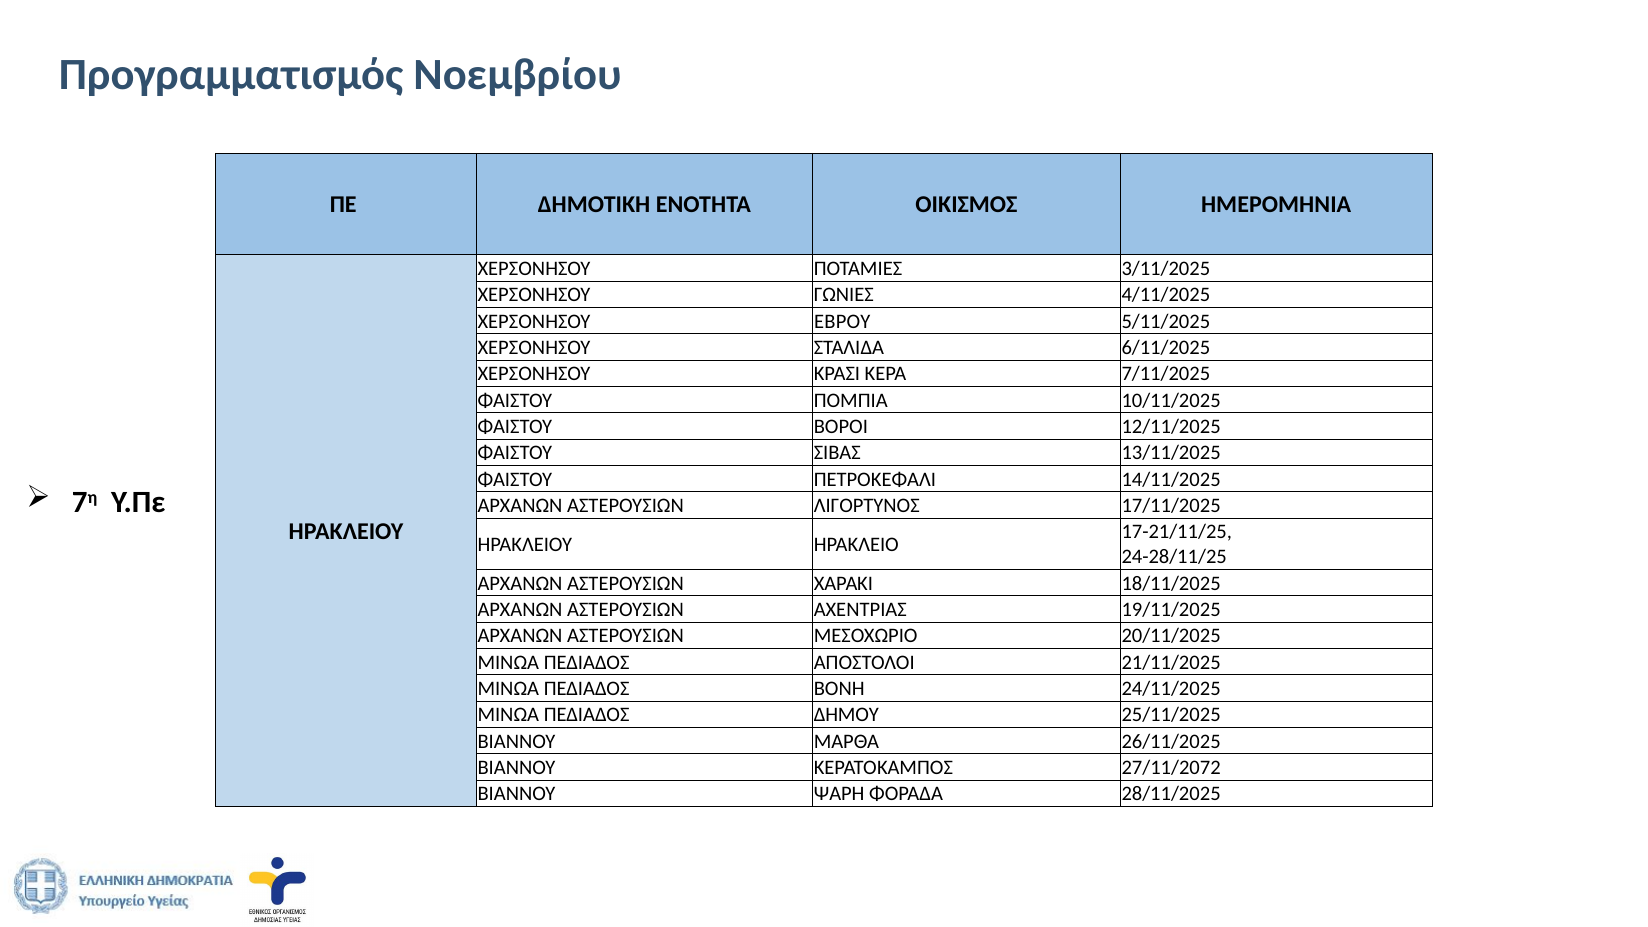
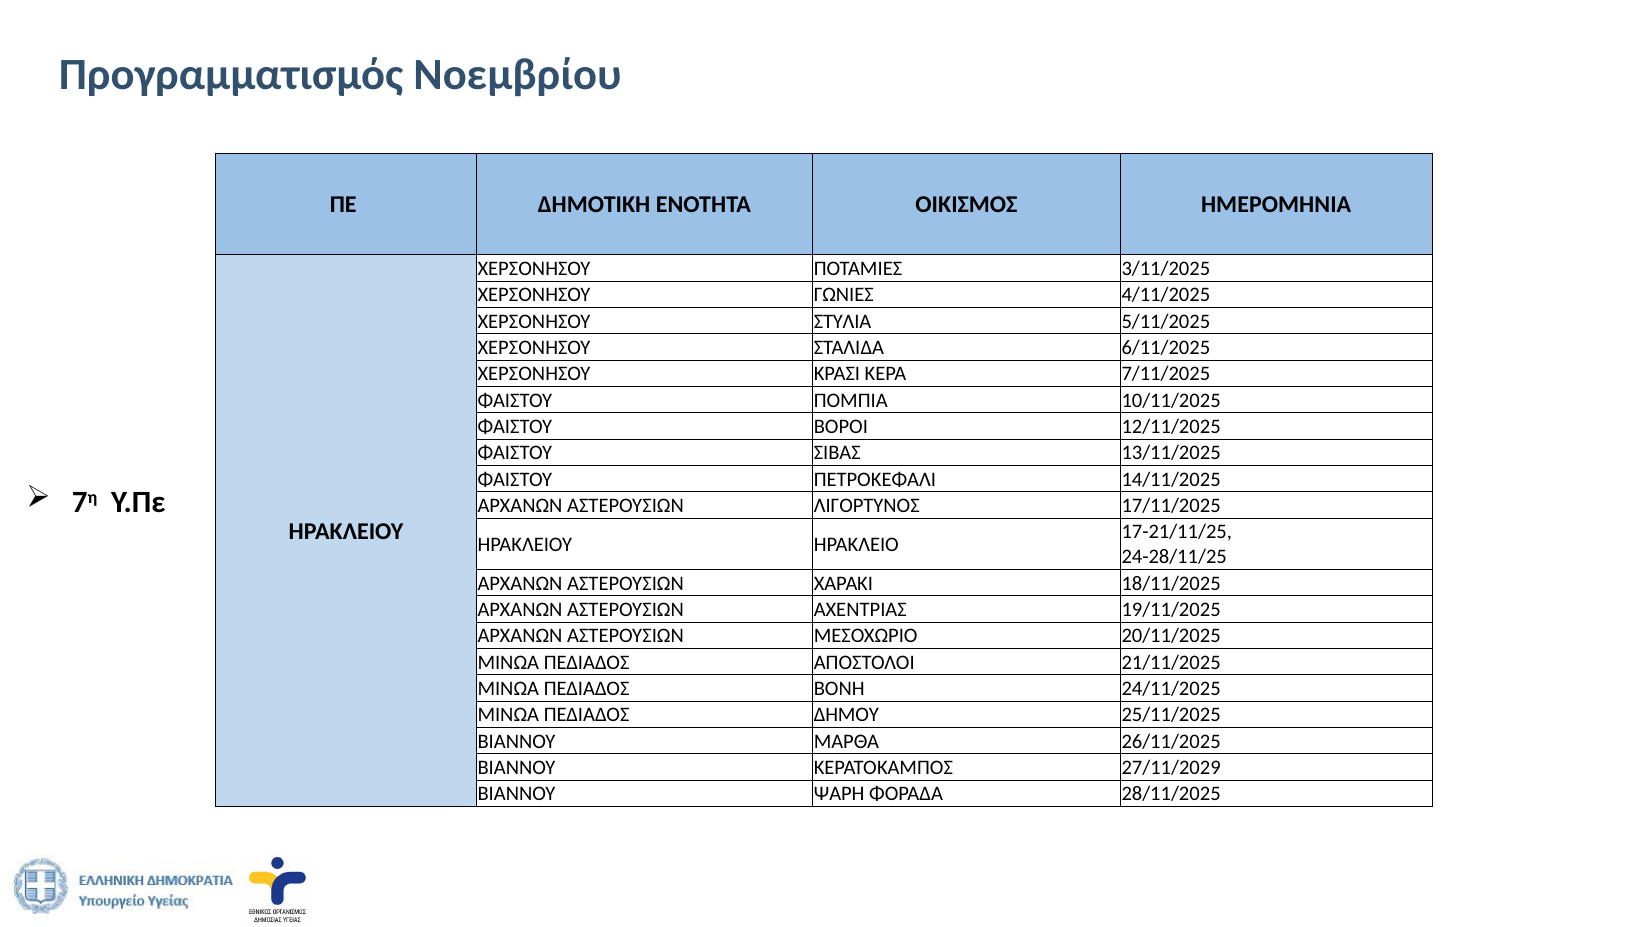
ΕΒΡΟΥ: ΕΒΡΟΥ -> ΣΤΥΛΙΑ (843, 321)
27/11/2072: 27/11/2072 -> 27/11/2029 (1171, 768)
